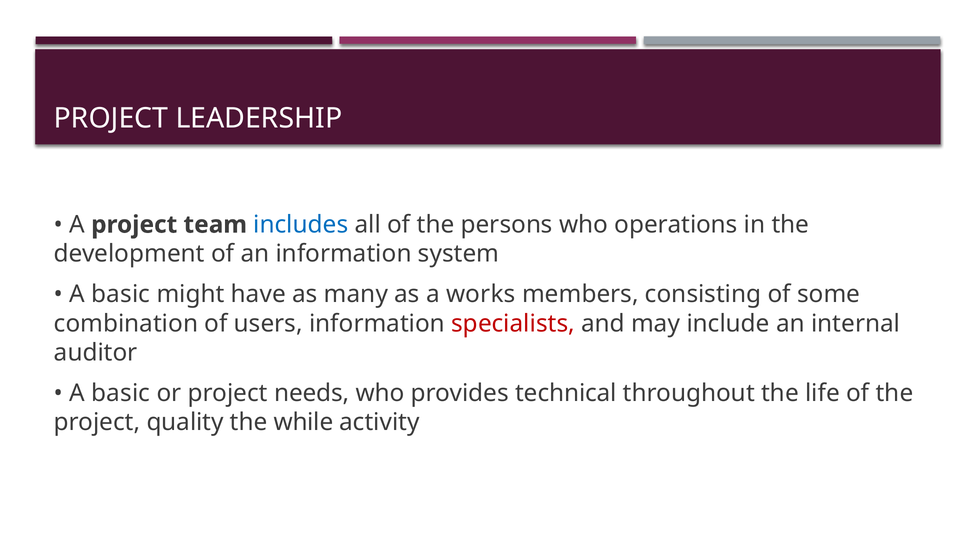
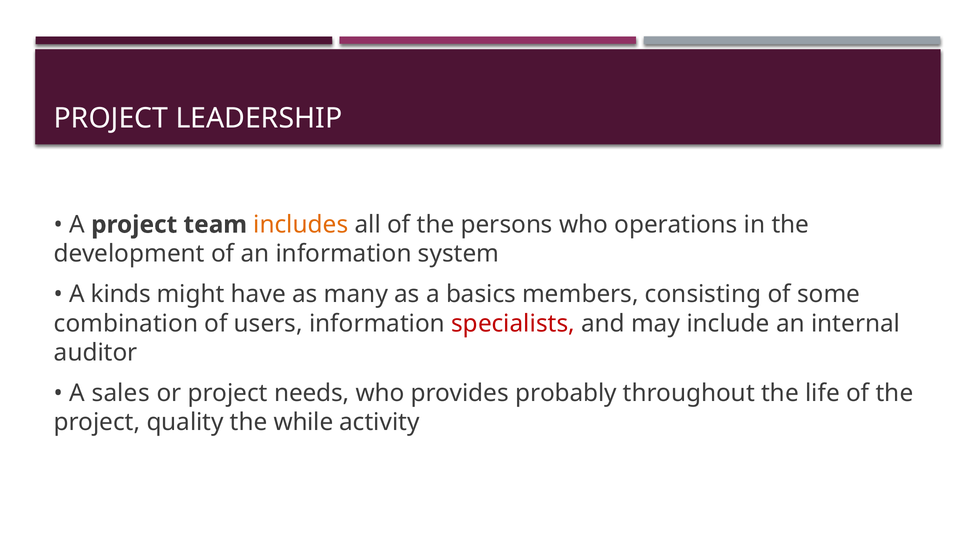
includes colour: blue -> orange (301, 225)
basic: basic -> kinds (121, 294)
works: works -> basics (481, 294)
basic: basic -> sales (121, 393)
technical: technical -> probably (566, 393)
